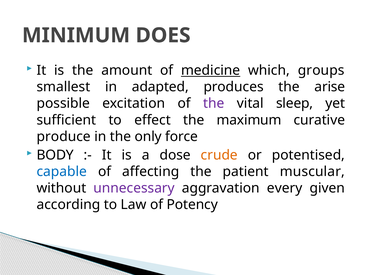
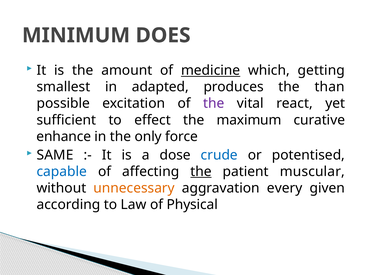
groups: groups -> getting (321, 70)
arise: arise -> than (330, 87)
sleep: sleep -> react (295, 104)
produce: produce -> enhance (64, 137)
BODY: BODY -> SAME (55, 155)
crude colour: orange -> blue (219, 155)
the underline: none -> present (201, 172)
unnecessary colour: purple -> orange (134, 188)
Potency: Potency -> Physical (192, 205)
